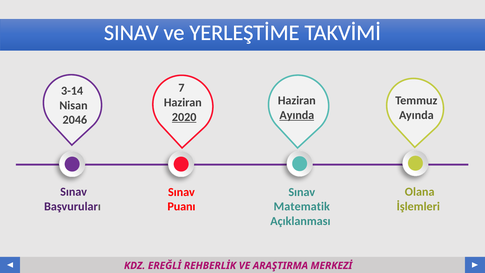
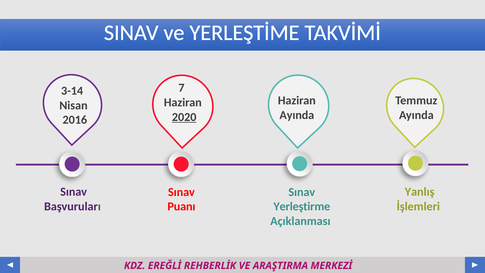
Ayında underline: present -> none (297, 115)
2046: 2046 -> 2016 (75, 120)
Olana: Olana -> Yanlış (420, 192)
Matematik: Matematik -> Yerleştirme (302, 206)
